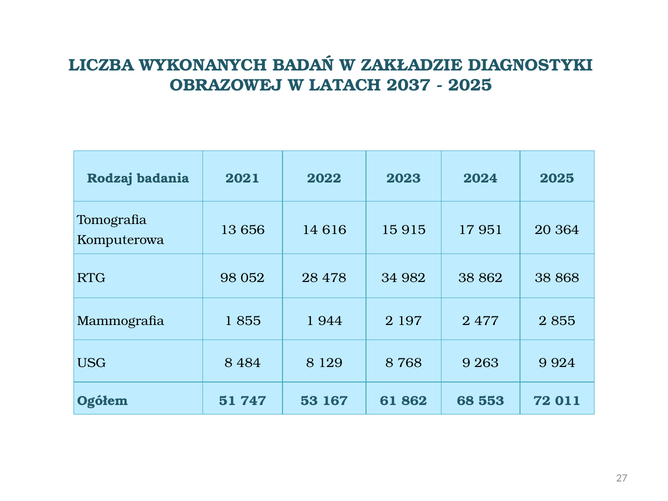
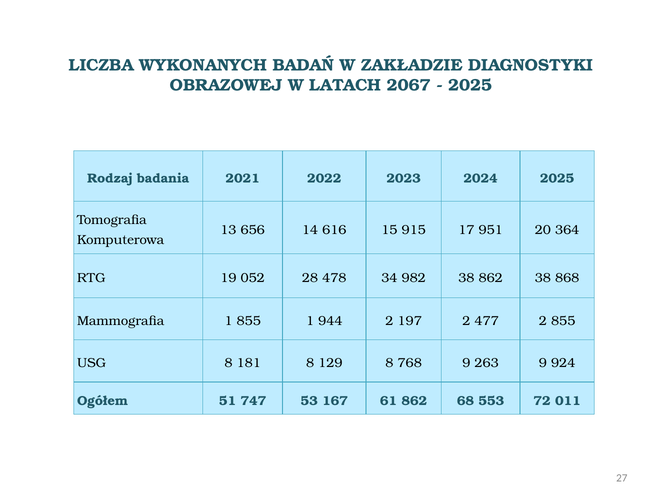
2037: 2037 -> 2067 (409, 85)
98: 98 -> 19 (228, 278)
484: 484 -> 181 (249, 363)
